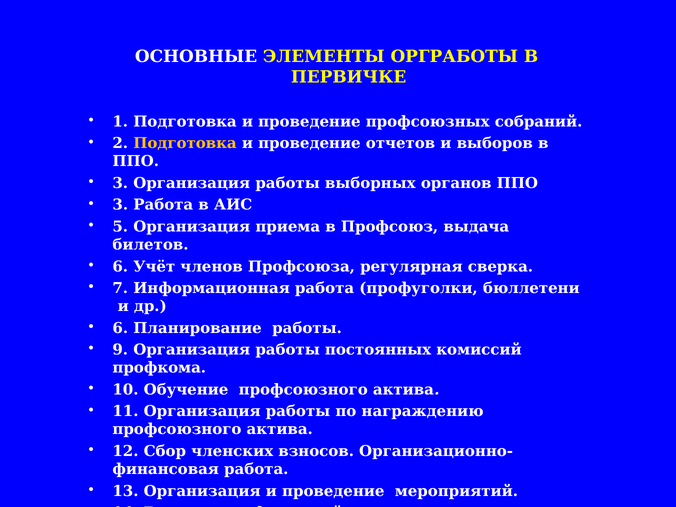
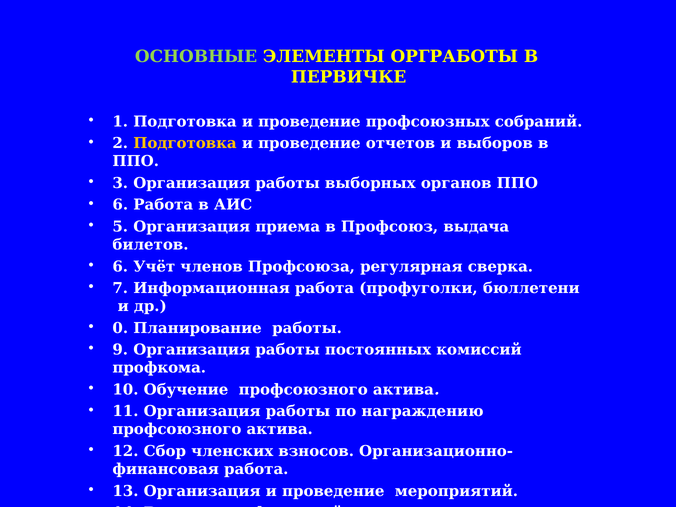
ОСНОВНЫЕ colour: white -> light green (196, 57)
3: 3 -> 6 (120, 205)
6: 6 -> 0 (120, 328)
